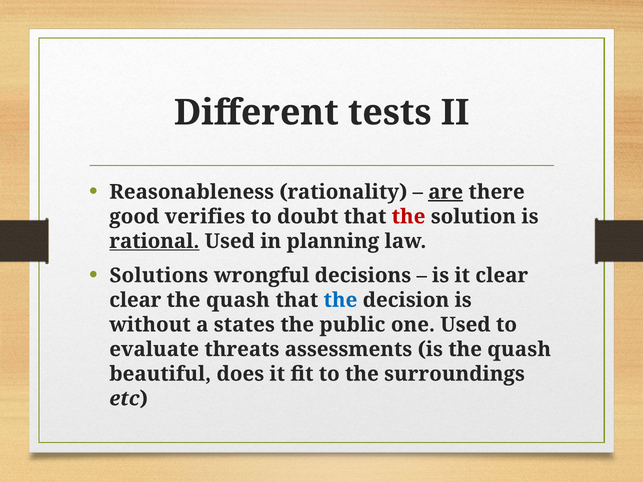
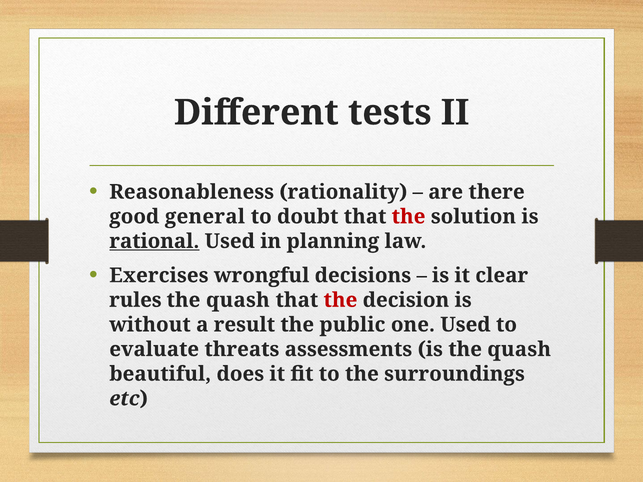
are underline: present -> none (446, 192)
verifies: verifies -> general (205, 217)
Solutions: Solutions -> Exercises (159, 276)
clear: clear -> rules (135, 300)
the colour: blue -> red (340, 300)
states: states -> result (244, 325)
